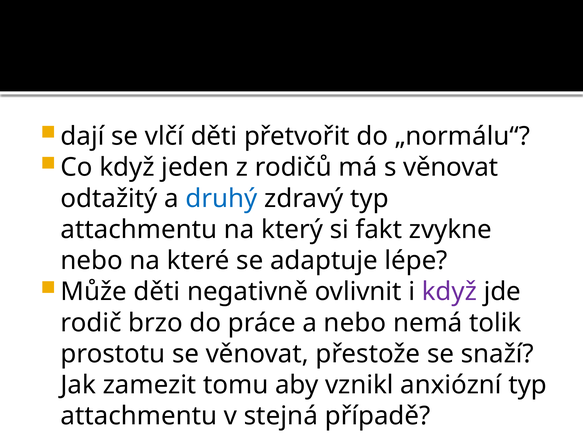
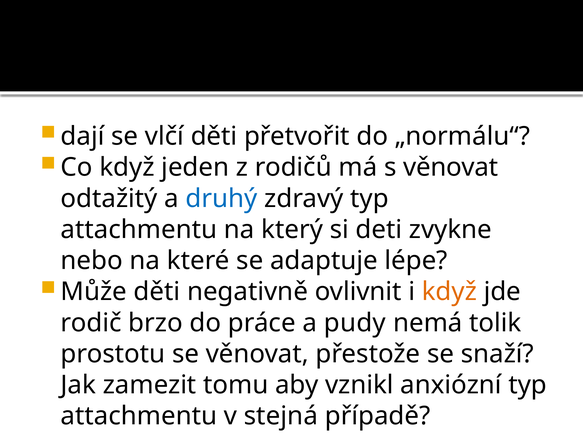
fakt: fakt -> deti (379, 230)
když colour: purple -> orange (449, 292)
a nebo: nebo -> pudy (355, 323)
